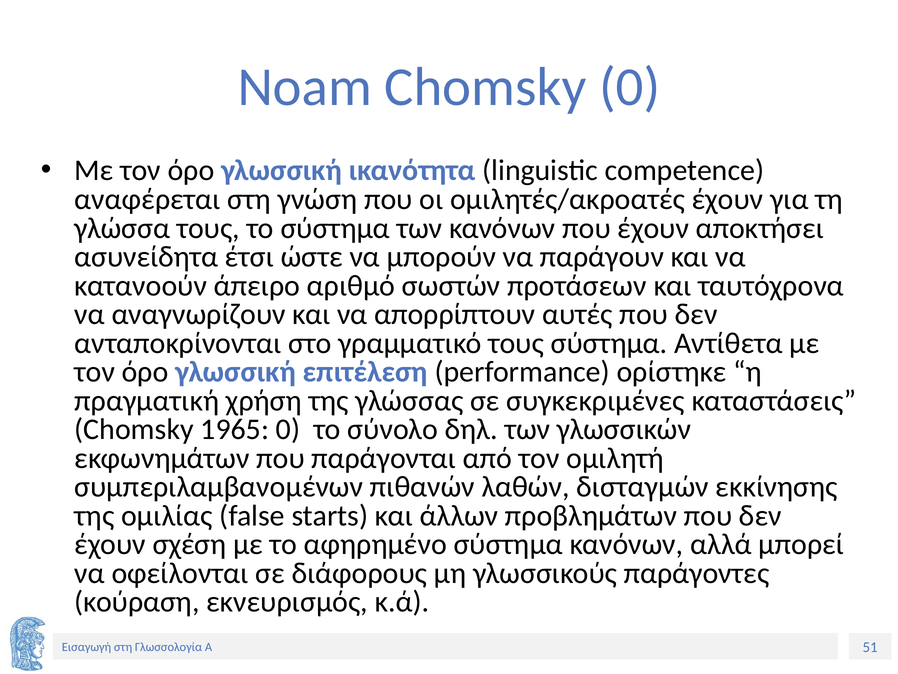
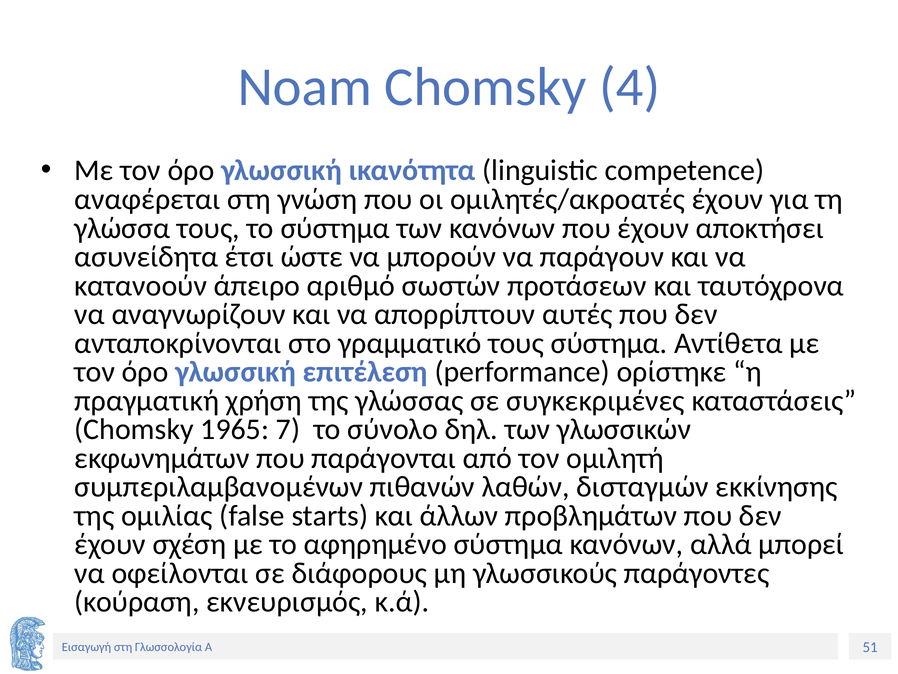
Chomsky 0: 0 -> 4 (630, 87)
1965 0: 0 -> 7 (288, 429)
